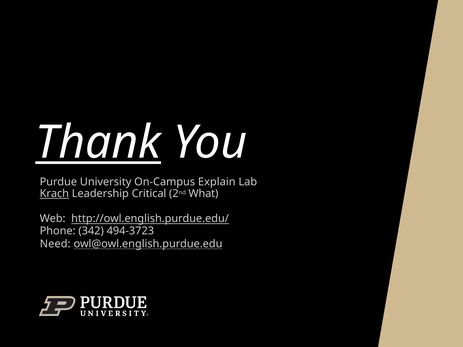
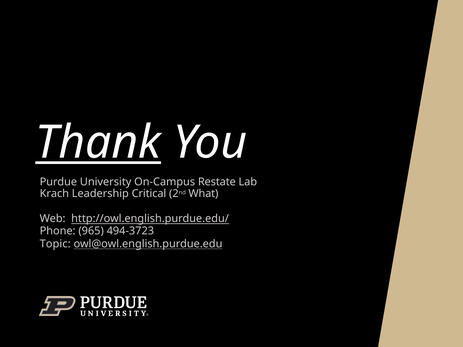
Explain: Explain -> Restate (217, 182)
Krach underline: present -> none (54, 194)
342: 342 -> 965 (91, 231)
Need: Need -> Topic (55, 244)
